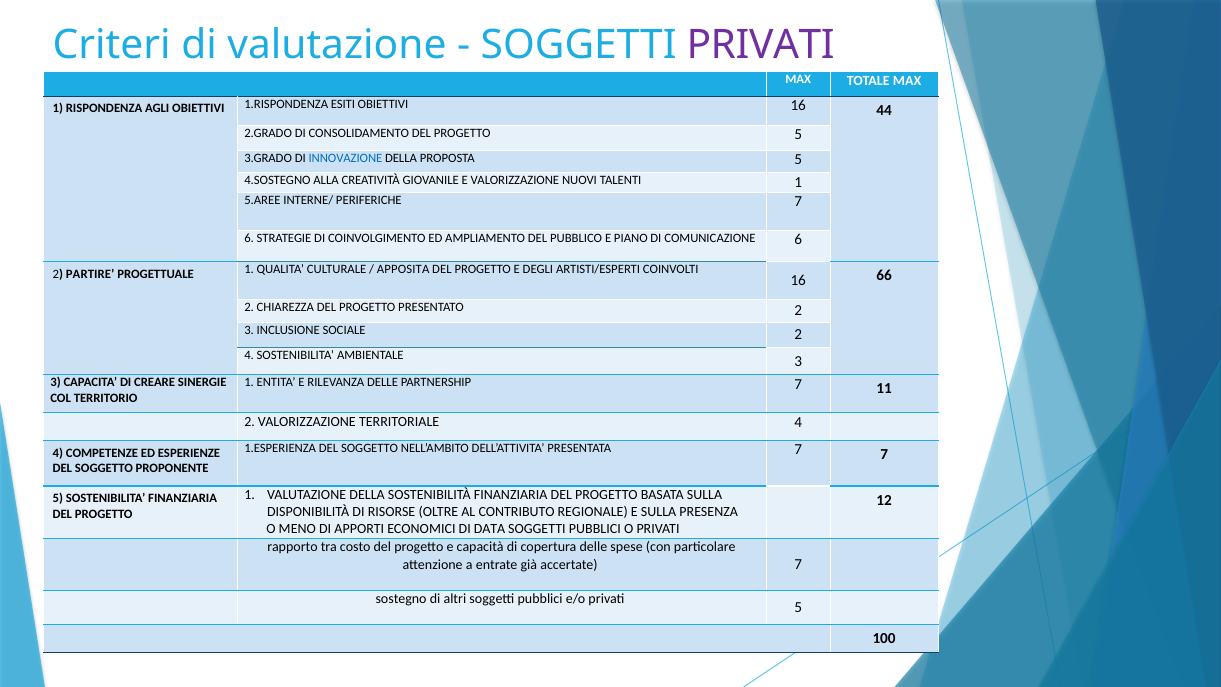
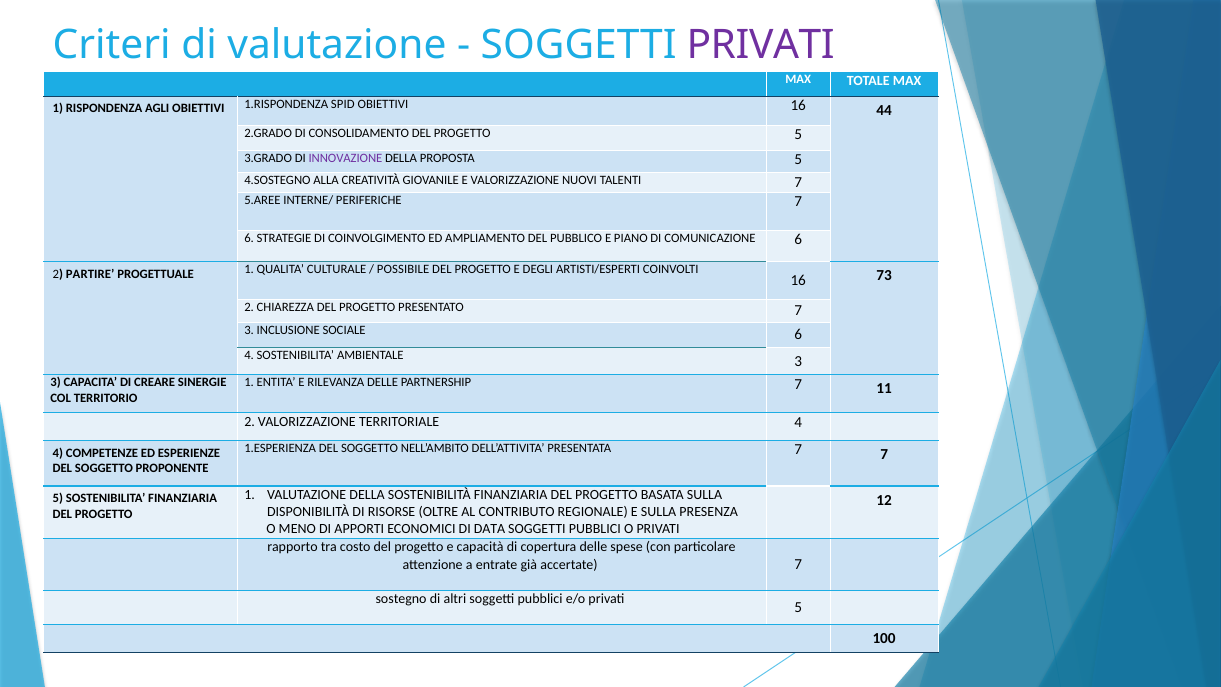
ESITI: ESITI -> SPID (343, 104)
INNOVAZIONE colour: blue -> purple (346, 158)
TALENTI 1: 1 -> 7 (798, 182)
APPOSITA: APPOSITA -> POSSIBILE (403, 269)
66: 66 -> 73 (884, 275)
PRESENTATO 2: 2 -> 7 (798, 311)
SOCIALE 2: 2 -> 6 (798, 335)
